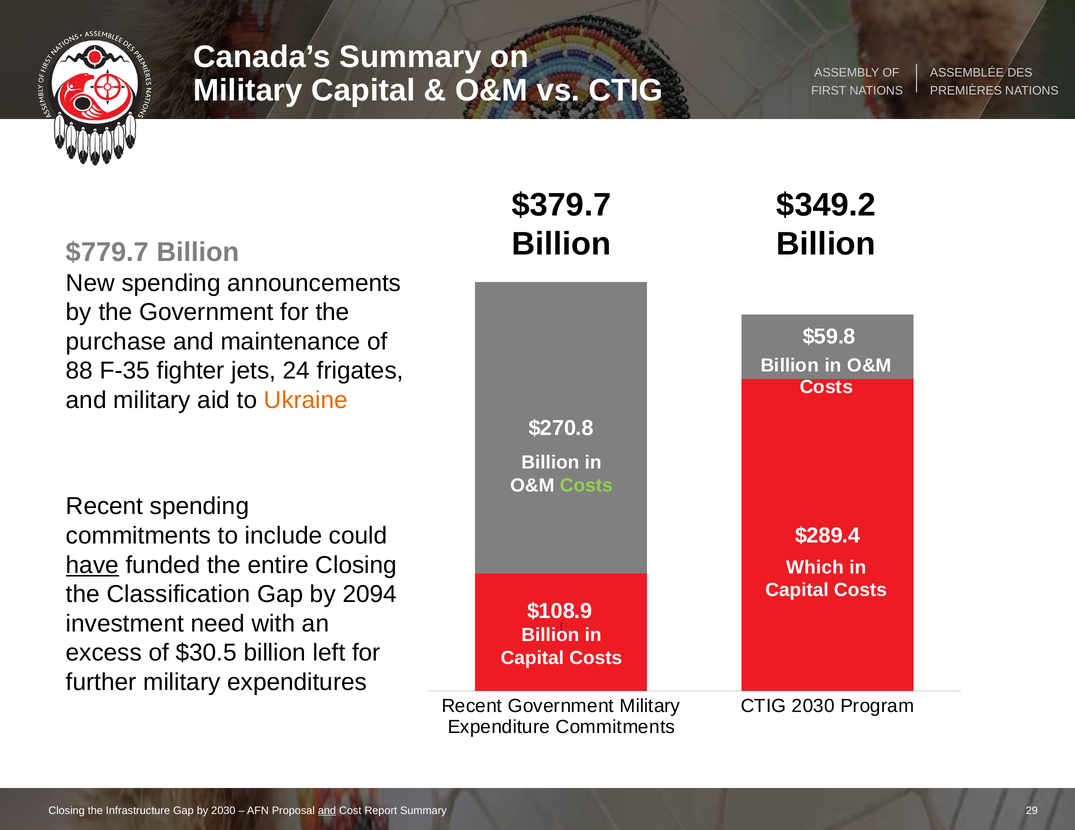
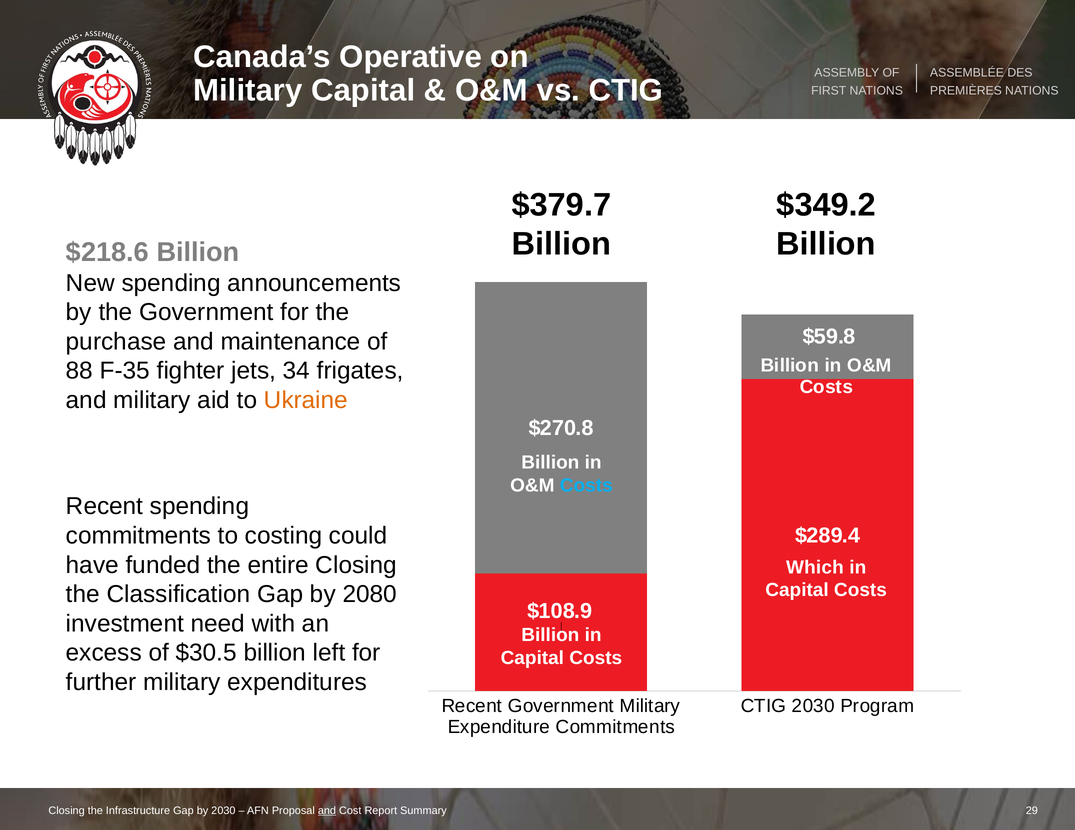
Canada’s Summary: Summary -> Operative (411, 57)
$779.7: $779.7 -> $218.6 (107, 252)
24: 24 -> 34 (296, 371)
Costs colour: light green -> light blue (586, 486)
include: include -> costing (284, 536)
have underline: present -> none (92, 565)
2094: 2094 -> 2080 (370, 595)
